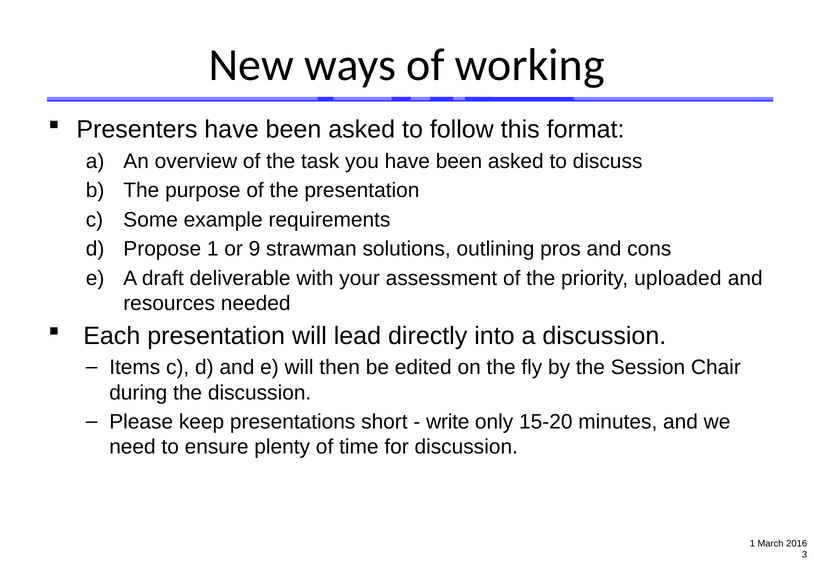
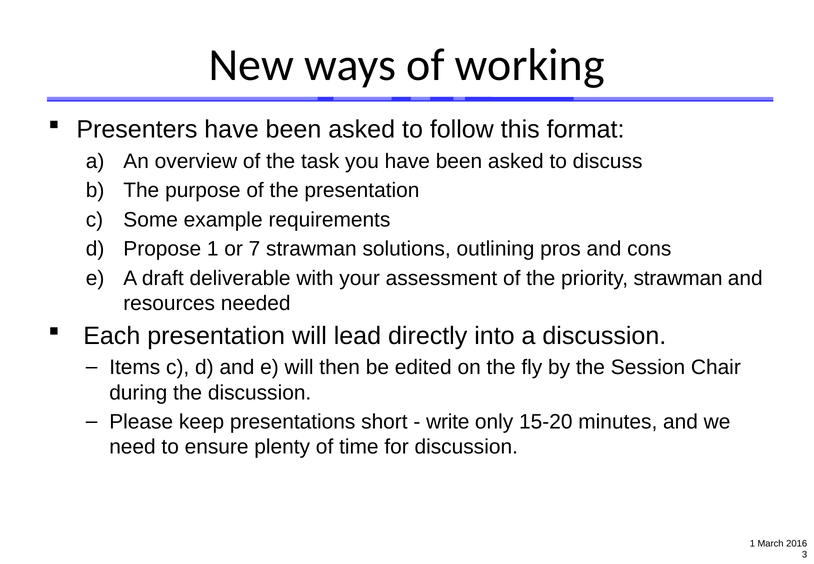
9: 9 -> 7 (254, 249)
priority uploaded: uploaded -> strawman (678, 278)
